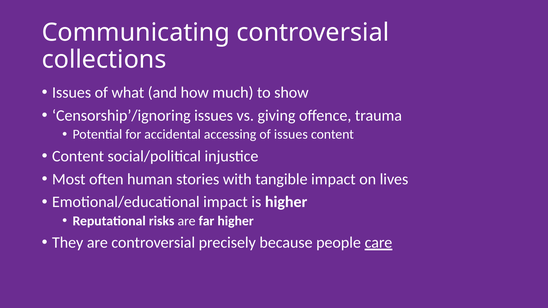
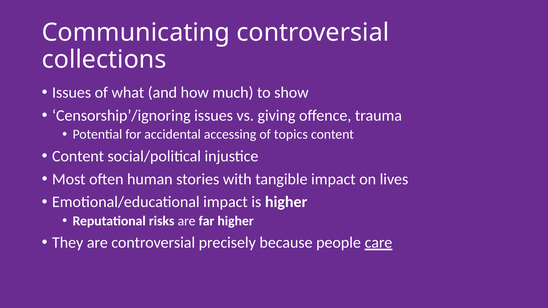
of issues: issues -> topics (291, 135)
